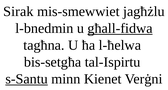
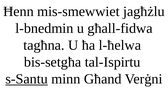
Sirak: Sirak -> Ħenn (18, 12)
għall-fidwa underline: present -> none (120, 28)
Kienet: Kienet -> Għand (103, 79)
